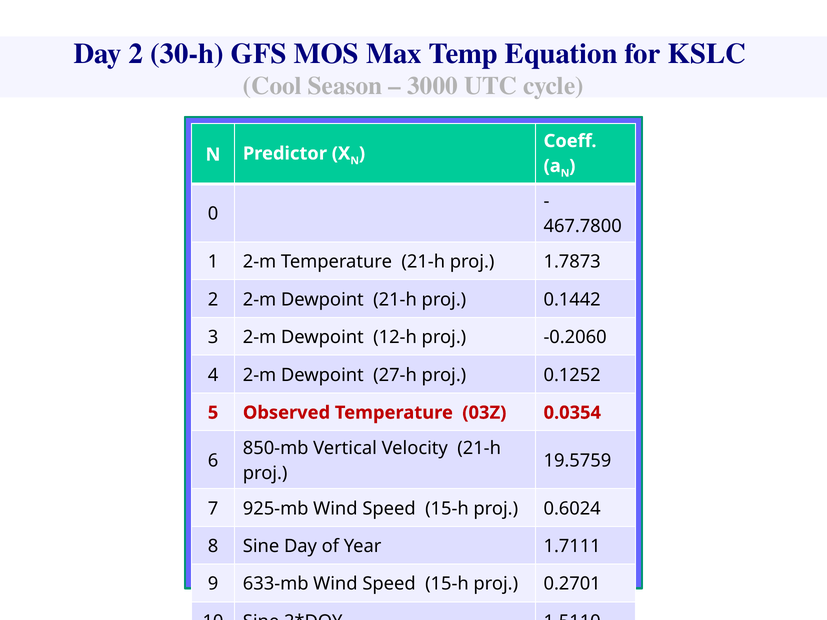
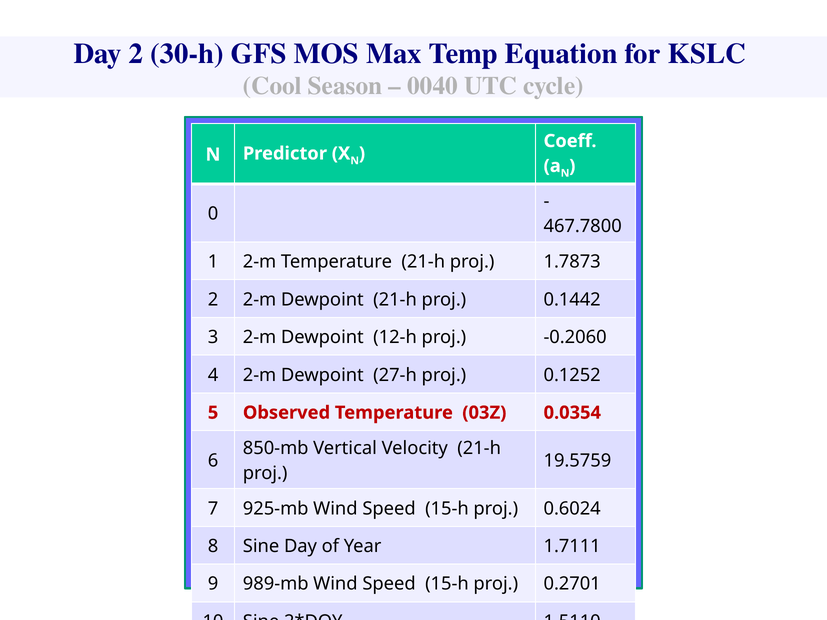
3000: 3000 -> 0040 (433, 86)
633-mb: 633-mb -> 989-mb (276, 584)
